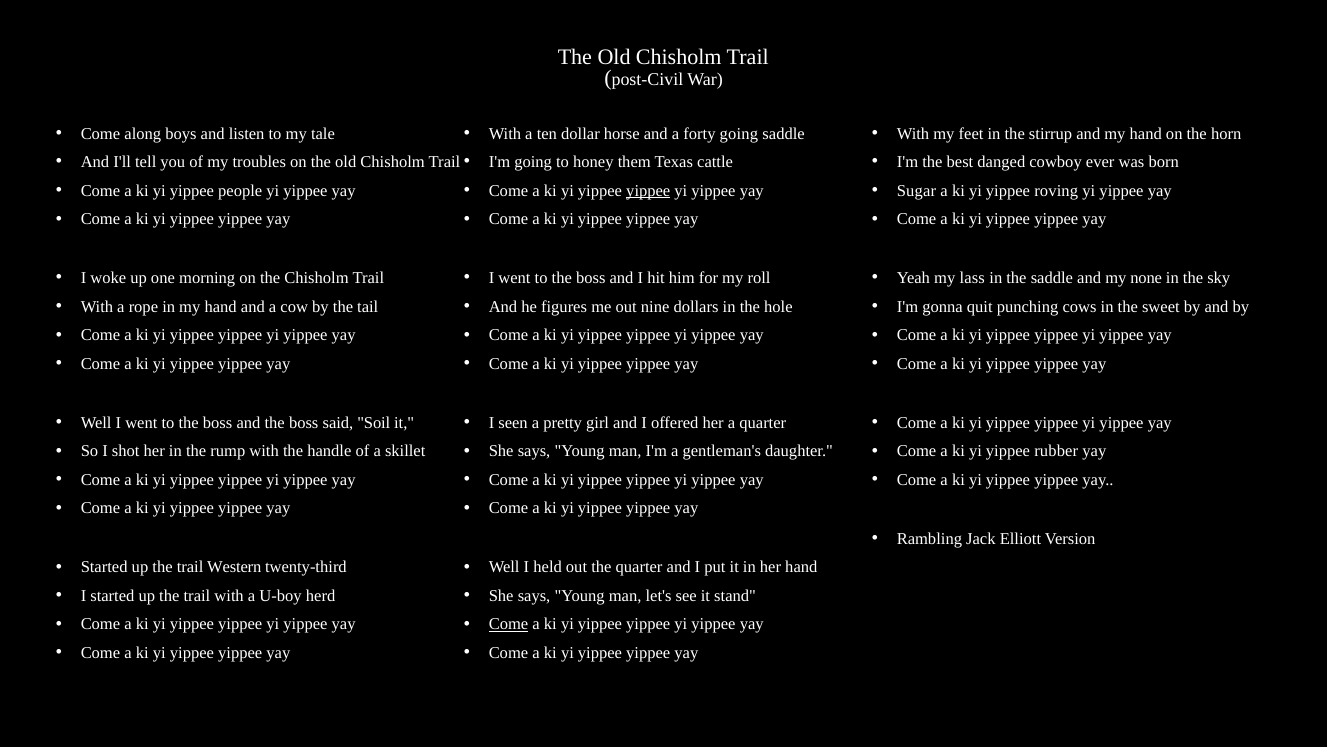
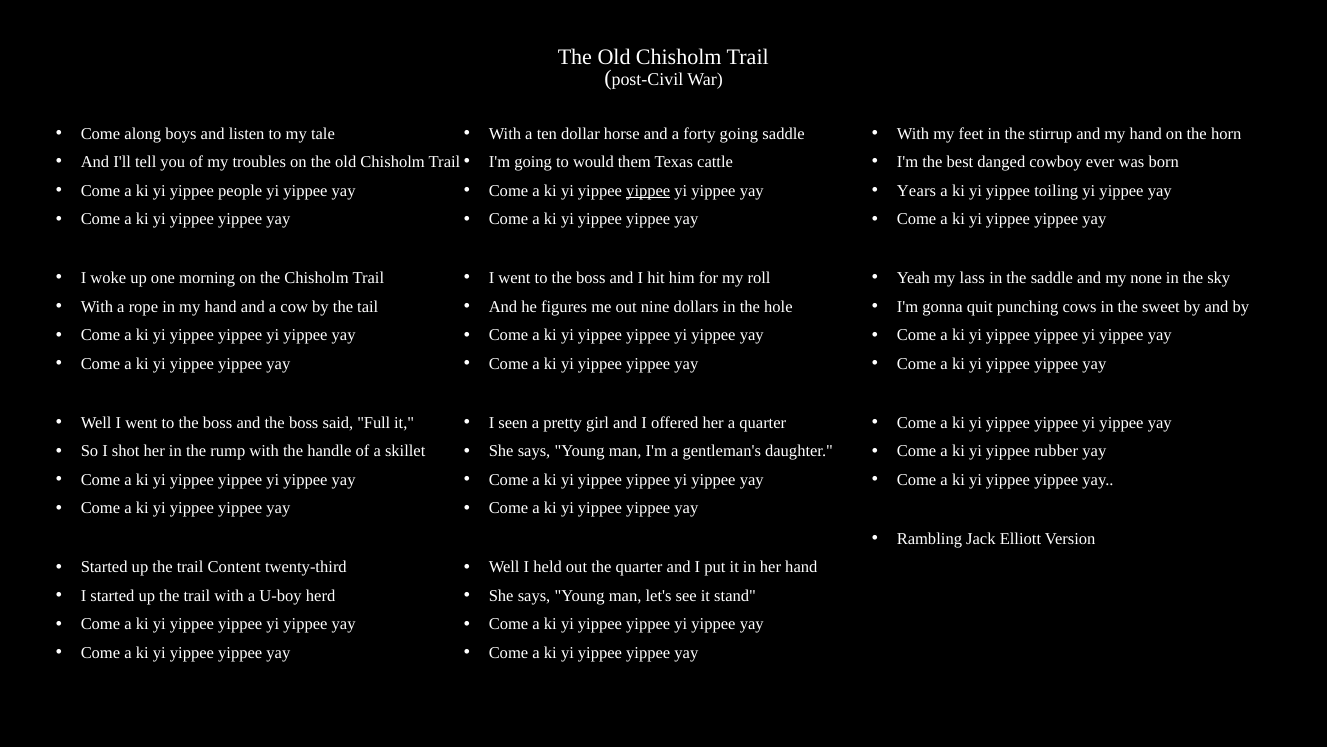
honey: honey -> would (593, 162)
Sugar: Sugar -> Years (917, 191)
roving: roving -> toiling (1056, 191)
Soil: Soil -> Full (374, 422)
Western: Western -> Content (234, 567)
Come underline: present -> none (509, 624)
